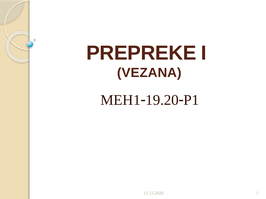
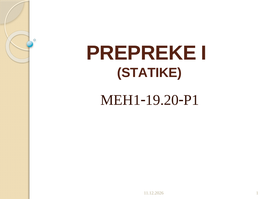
VEZANA: VEZANA -> STATIKE (149, 73)
